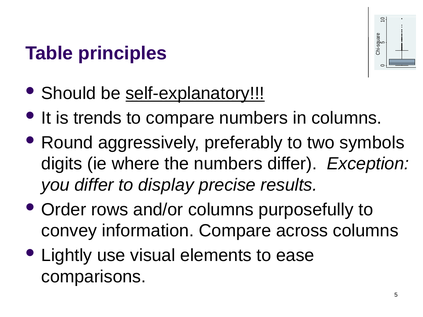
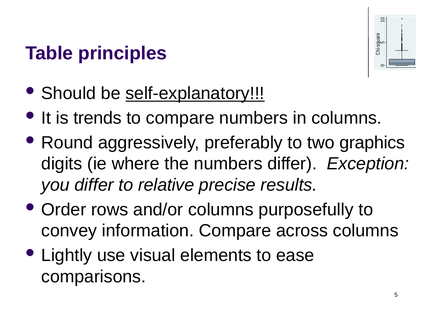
symbols: symbols -> graphics (372, 143)
display: display -> relative (166, 185)
